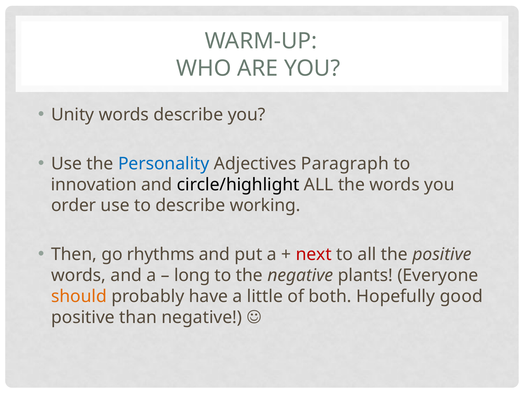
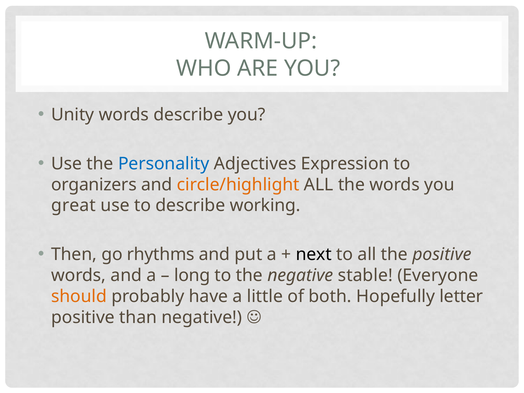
Paragraph: Paragraph -> Expression (345, 164)
innovation: innovation -> organizers (94, 185)
circle/highlight colour: black -> orange (238, 185)
order: order -> great (73, 206)
next colour: red -> black (314, 254)
plants: plants -> stable (365, 275)
good: good -> letter (461, 296)
